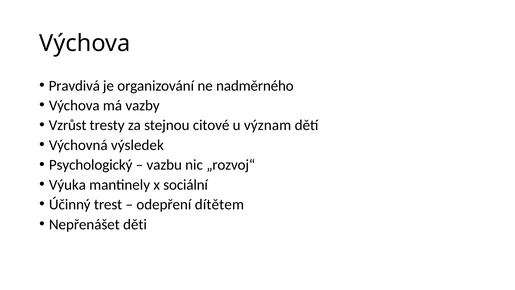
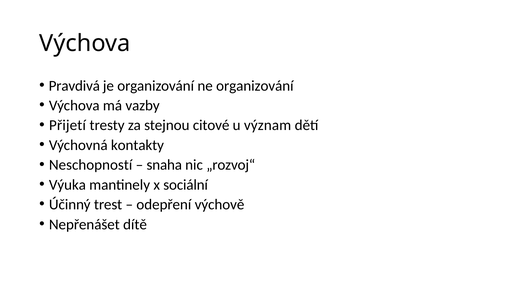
ne nadměrného: nadměrného -> organizování (255, 86)
Vzrůst: Vzrůst -> Přijetí (67, 125)
výsledek: výsledek -> kontakty (137, 145)
Psychologický: Psychologický -> Neschopností (91, 165)
vazbu: vazbu -> snaha (164, 165)
dítětem: dítětem -> výchově (220, 204)
děti: děti -> dítě (135, 224)
